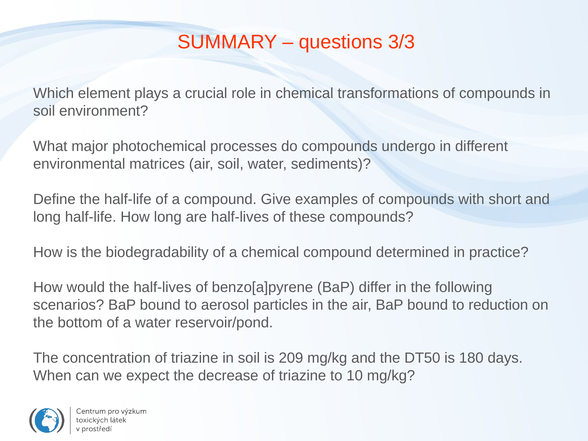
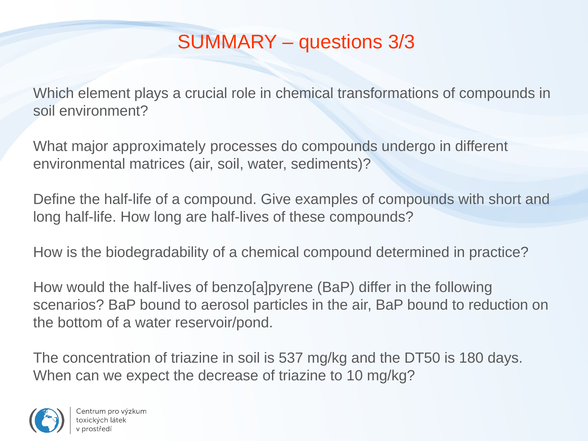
photochemical: photochemical -> approximately (159, 146)
209: 209 -> 537 (291, 358)
